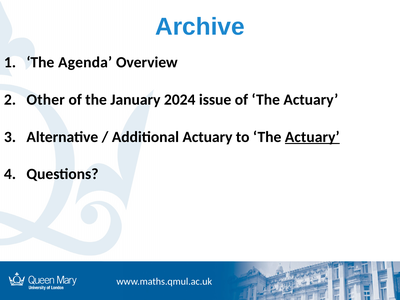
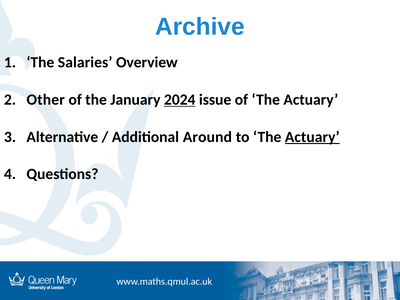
Agenda: Agenda -> Salaries (85, 62)
2024 underline: none -> present (180, 100)
Additional Actuary: Actuary -> Around (207, 137)
